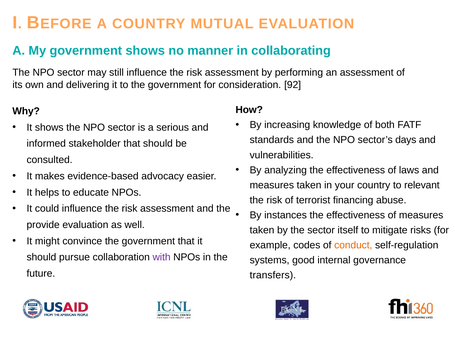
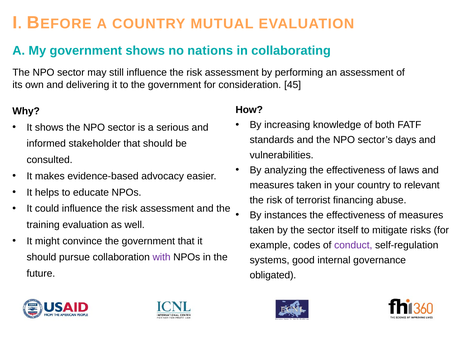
manner: manner -> nations (210, 51)
92: 92 -> 45 (293, 85)
provide: provide -> training (43, 225)
conduct colour: orange -> purple (353, 245)
transfers: transfers -> obligated (273, 275)
